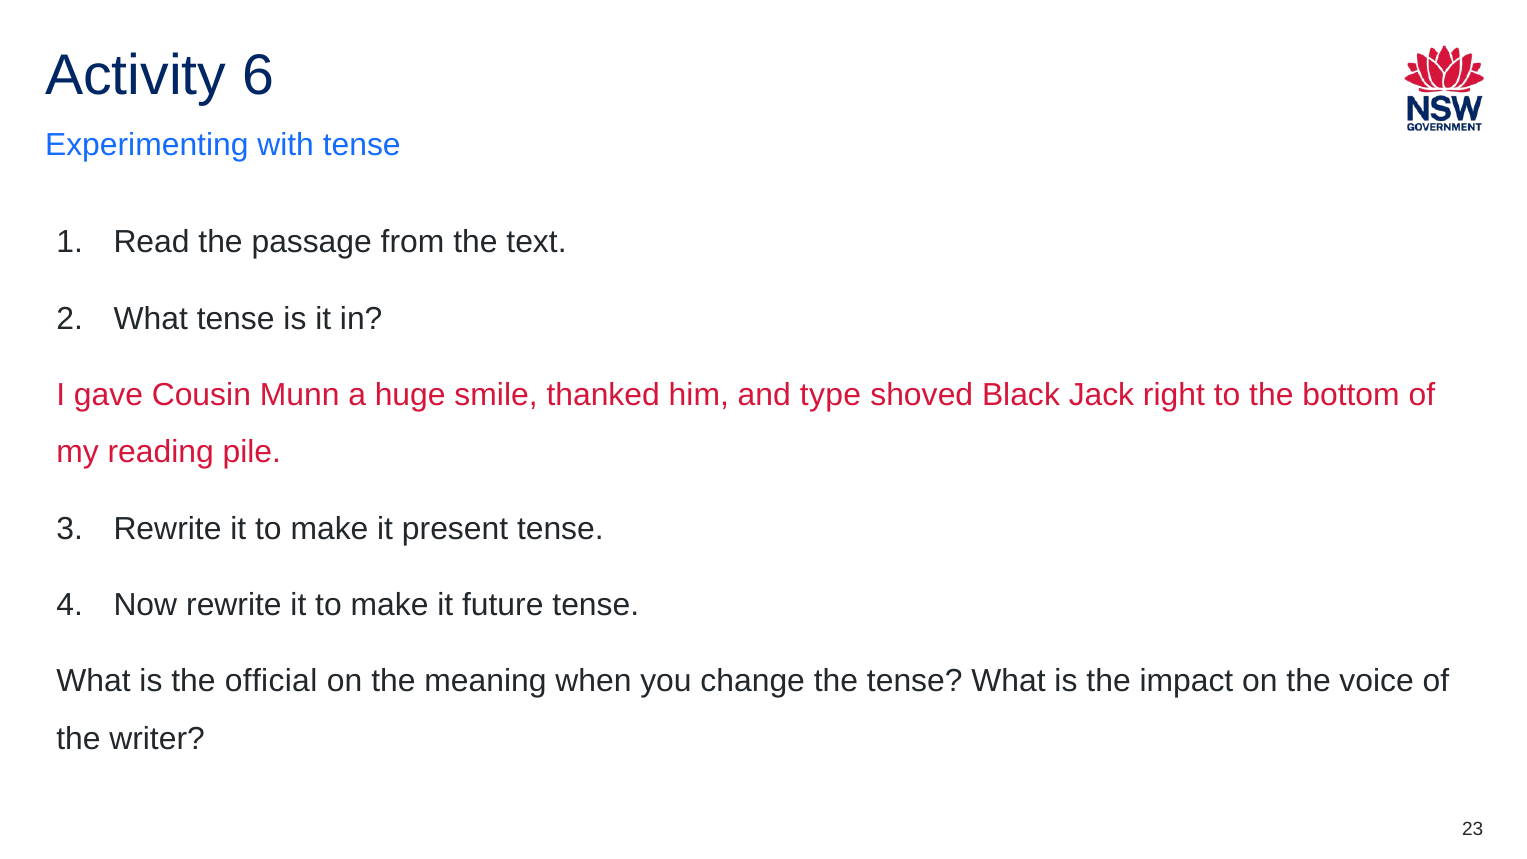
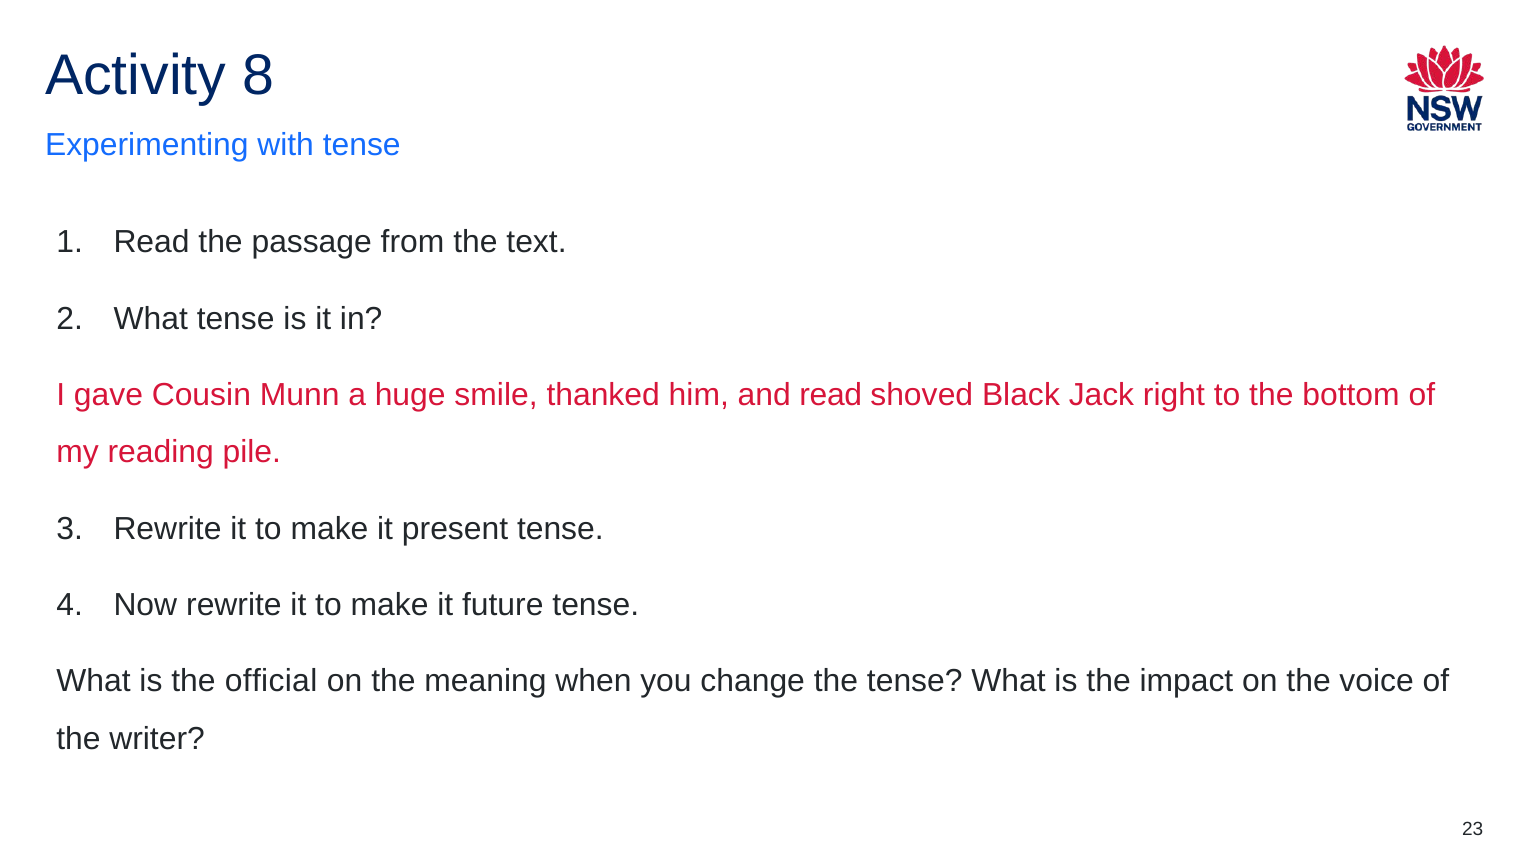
6: 6 -> 8 (258, 76)
and type: type -> read (831, 395)
